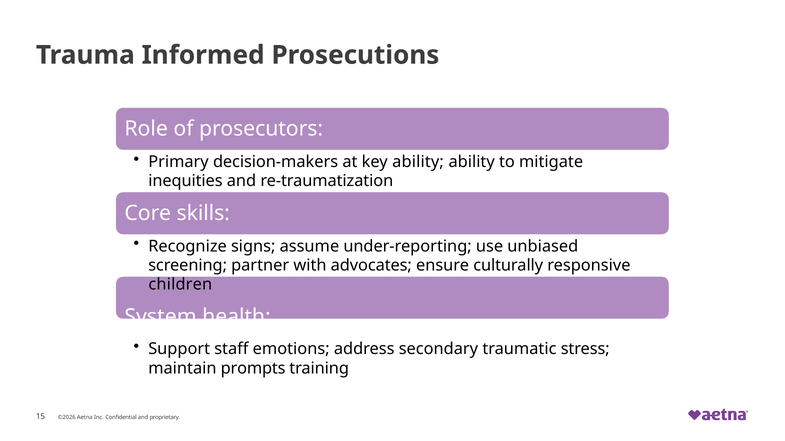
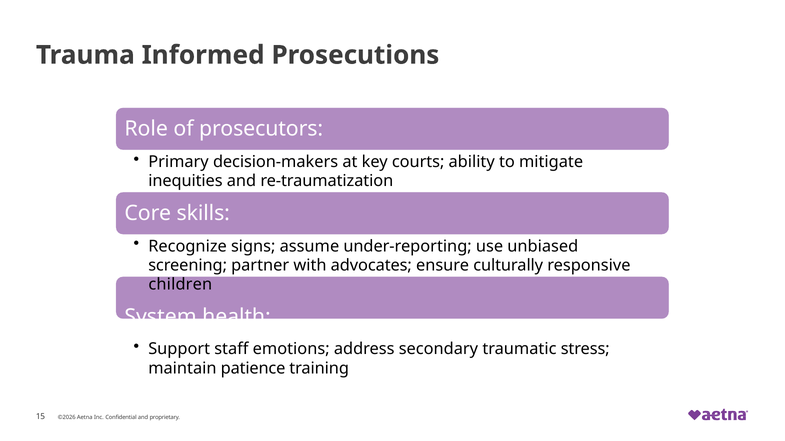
key ability: ability -> courts (418, 162)
prompts: prompts -> patience (253, 369)
